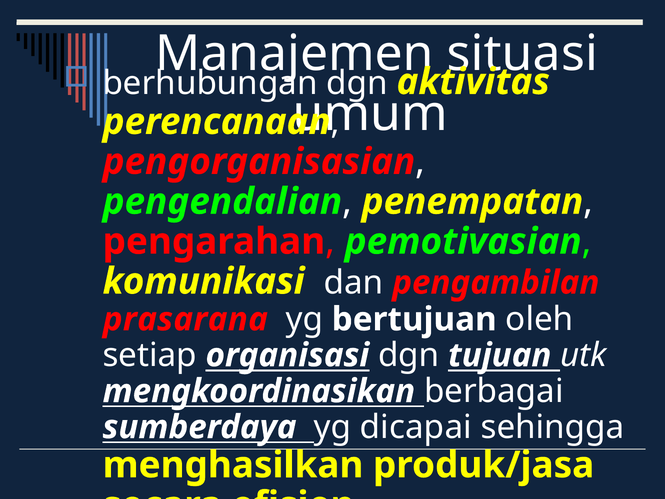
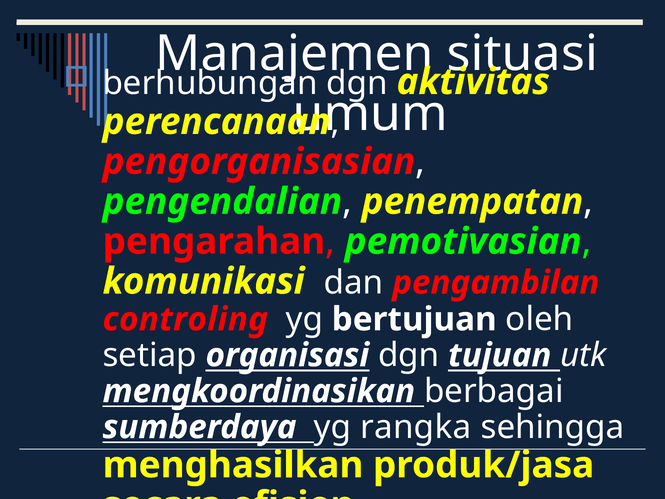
prasarana: prasarana -> controling (185, 319)
dicapai: dicapai -> rangka (416, 427)
